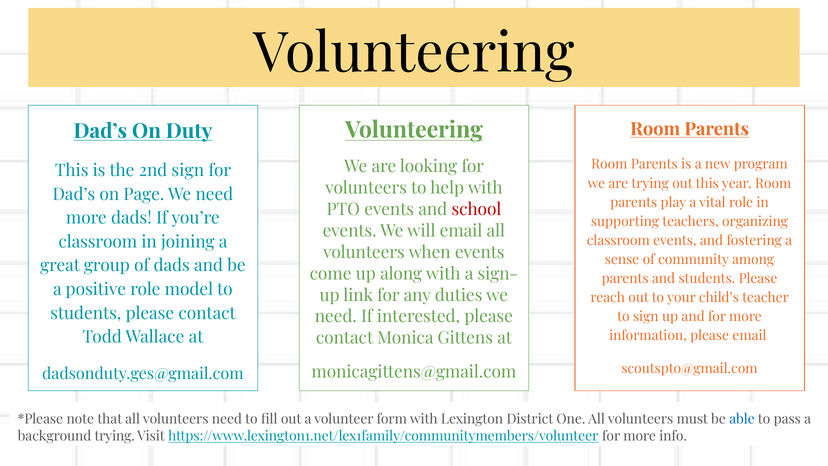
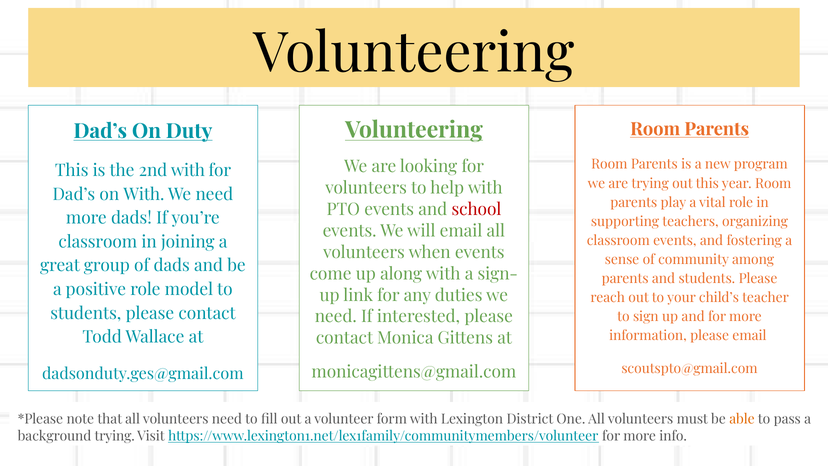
2nd sign: sign -> with (188, 170)
on Page: Page -> With (144, 194)
able colour: blue -> orange (742, 419)
